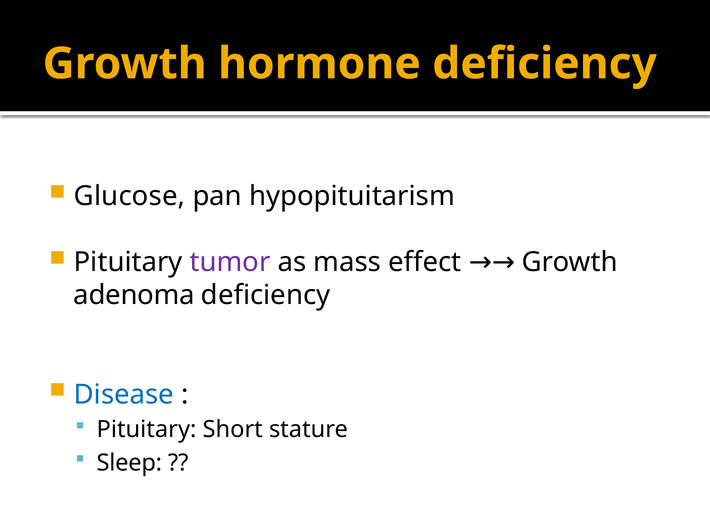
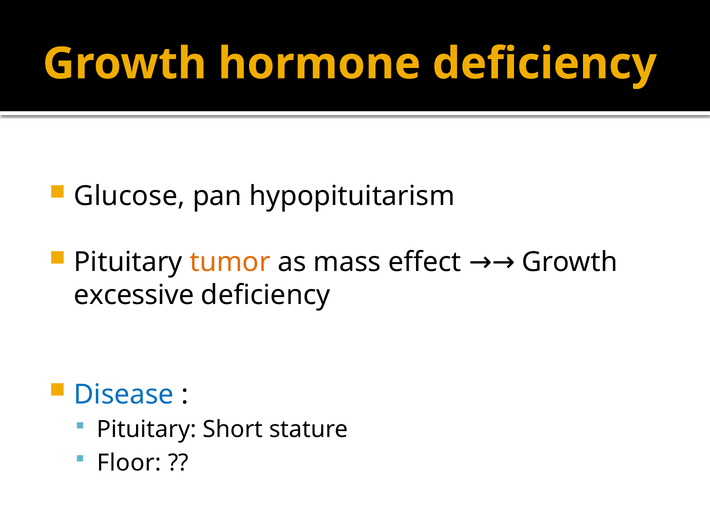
tumor colour: purple -> orange (230, 263)
adenoma: adenoma -> excessive (134, 296)
Sleep: Sleep -> Floor (129, 463)
